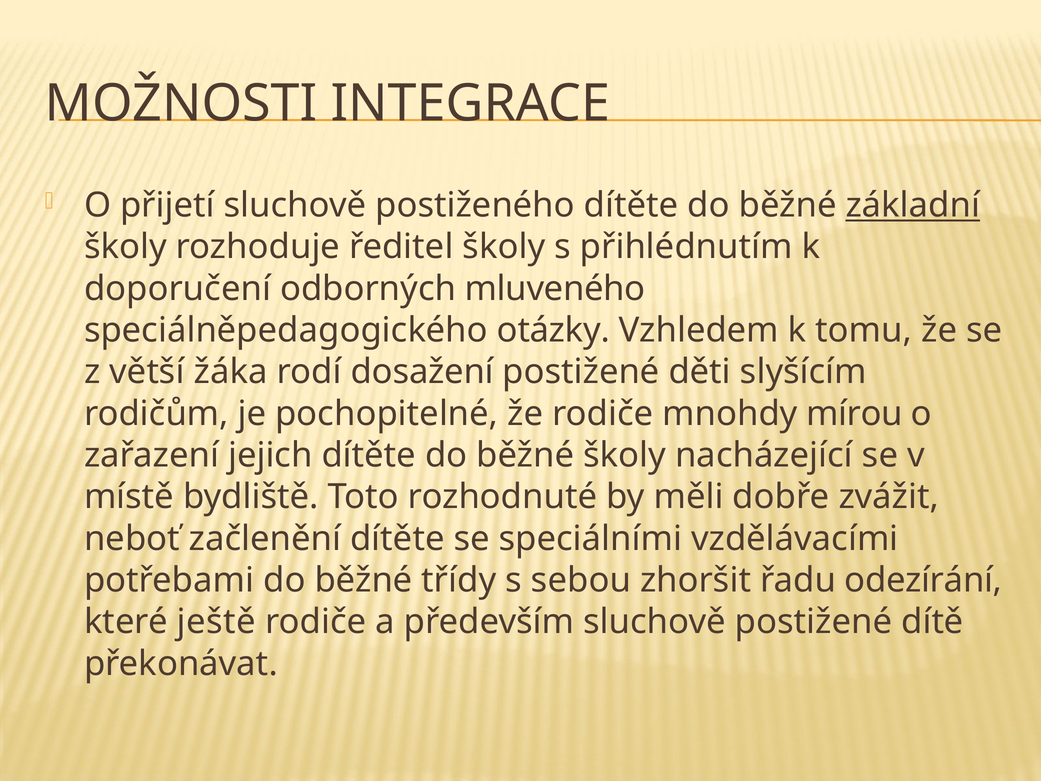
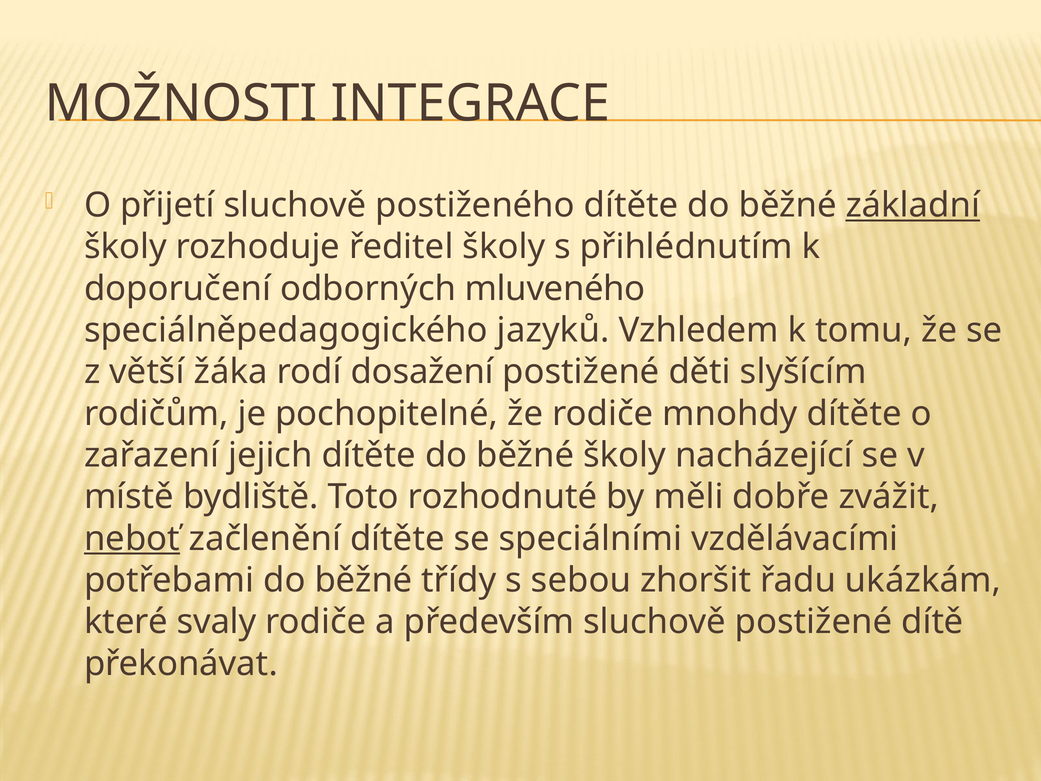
otázky: otázky -> jazyků (553, 330)
mnohdy mírou: mírou -> dítěte (854, 414)
neboť underline: none -> present (132, 538)
odezírání: odezírání -> ukázkám (923, 580)
ještě: ještě -> svaly (217, 622)
